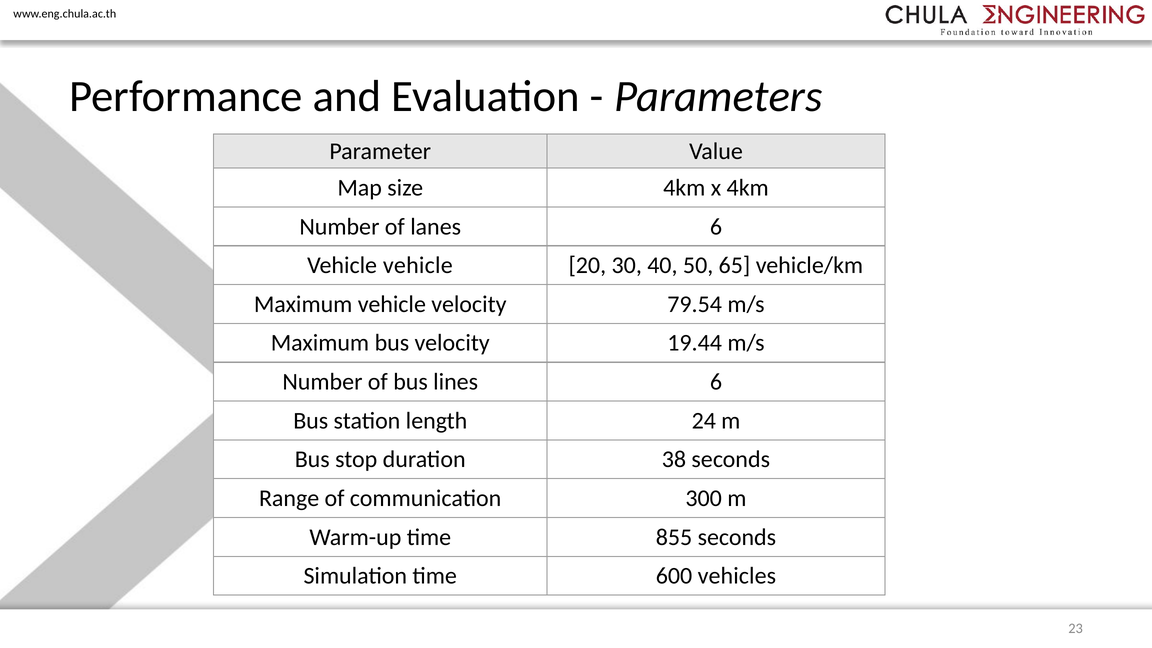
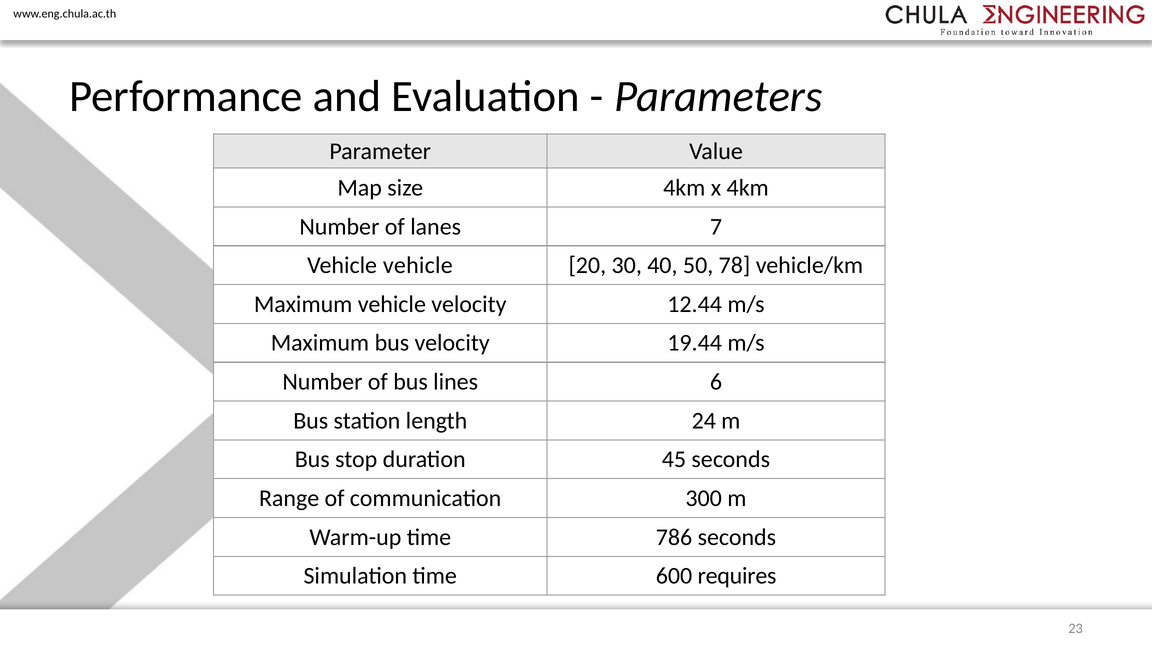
lanes 6: 6 -> 7 (716, 227)
65: 65 -> 78 (734, 265)
79.54: 79.54 -> 12.44 (695, 304)
38: 38 -> 45 (674, 460)
855: 855 -> 786 (674, 537)
vehicles: vehicles -> requires (737, 576)
